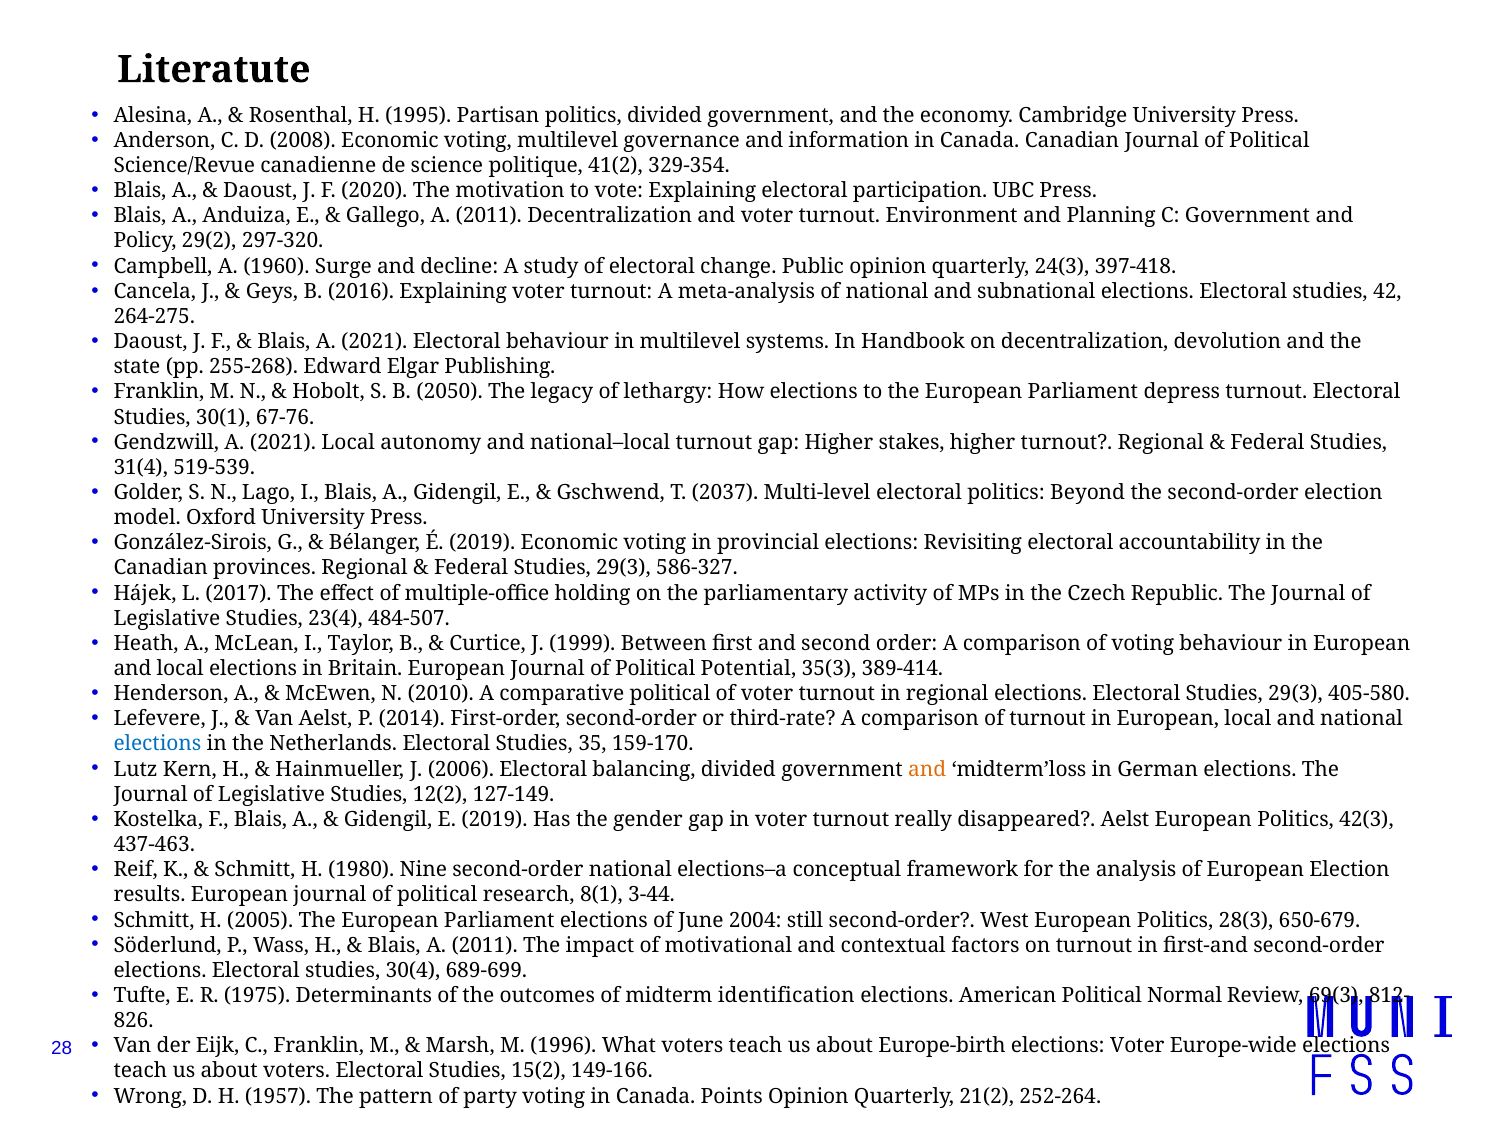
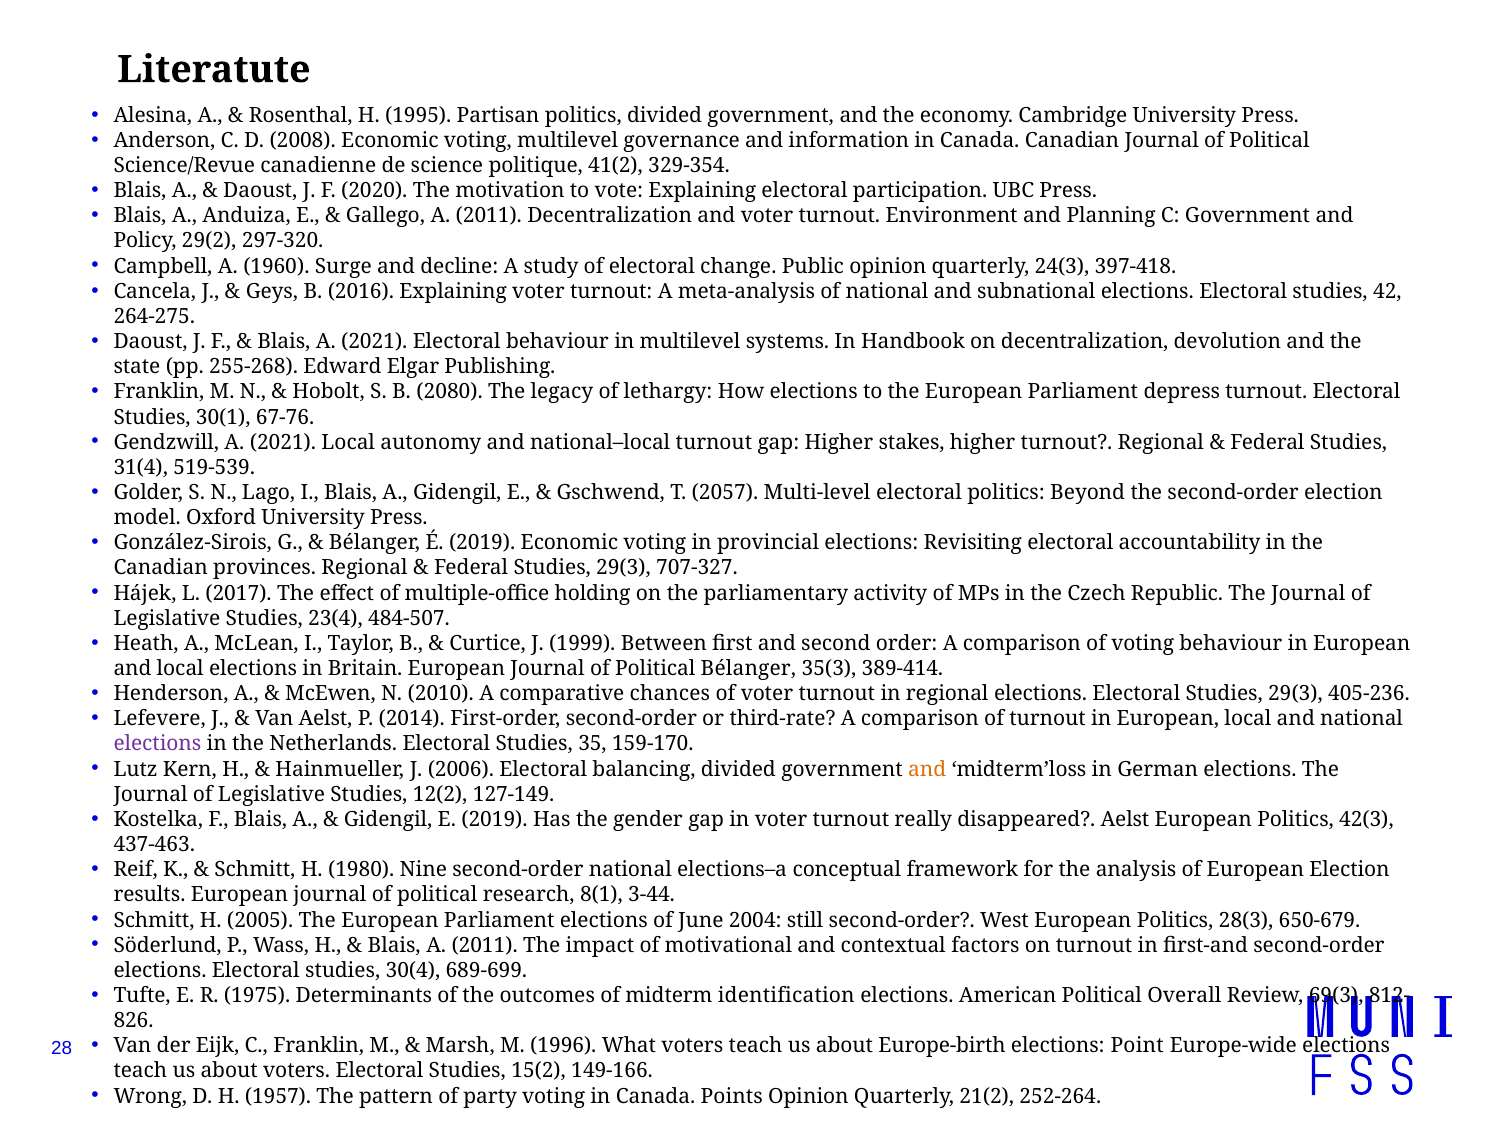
2050: 2050 -> 2080 (450, 392)
2037: 2037 -> 2057 (725, 493)
586-327: 586-327 -> 707-327 (697, 568)
Political Potential: Potential -> Bélanger (748, 669)
comparative political: political -> chances (670, 694)
405-580: 405-580 -> 405-236 (1369, 694)
elections colour: blue -> purple (157, 744)
Normal: Normal -> Overall (1184, 996)
elections Voter: Voter -> Point (1137, 1046)
